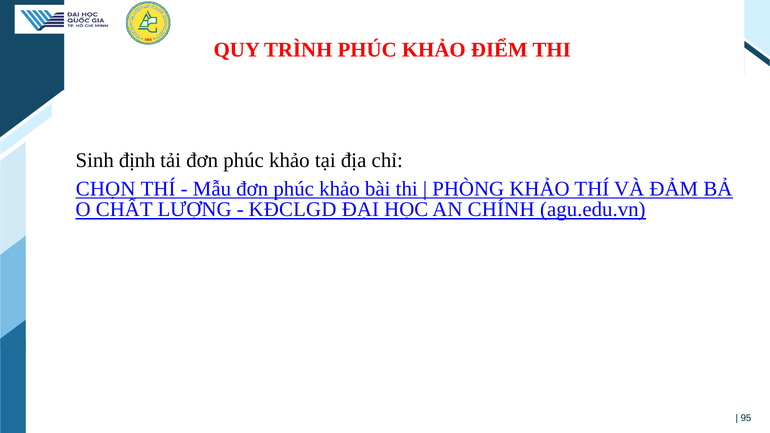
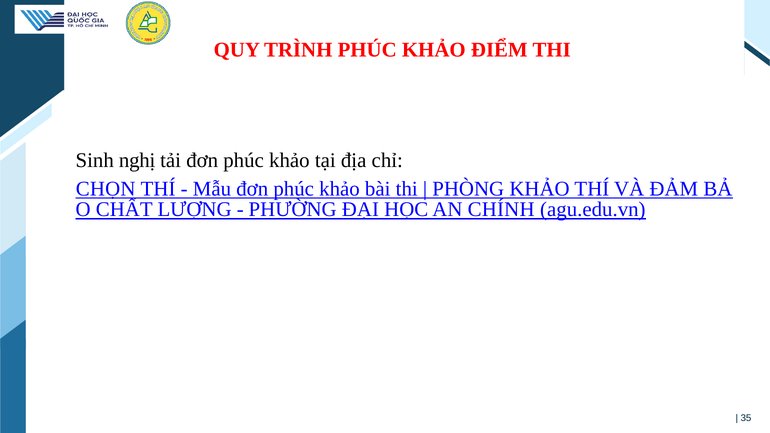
định: định -> nghị (137, 161)
KĐCLGD: KĐCLGD -> PHƯỜNG (293, 210)
95: 95 -> 35 (746, 418)
